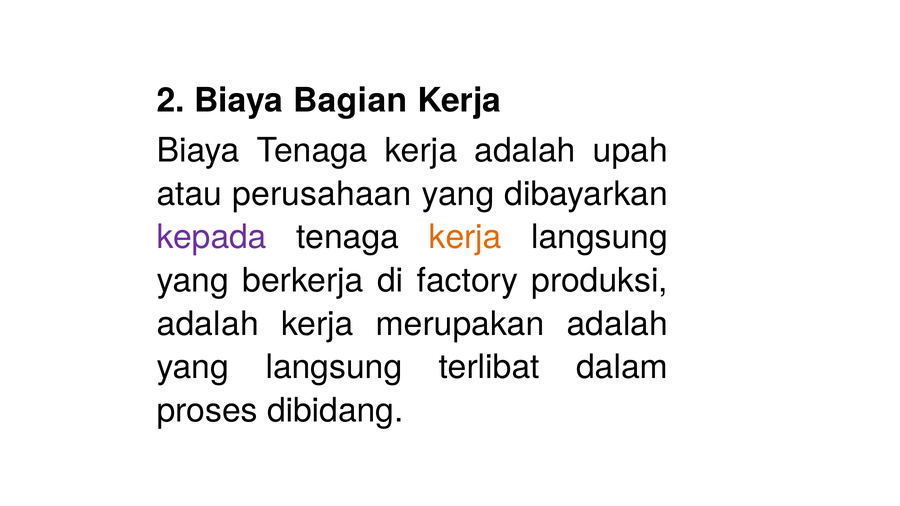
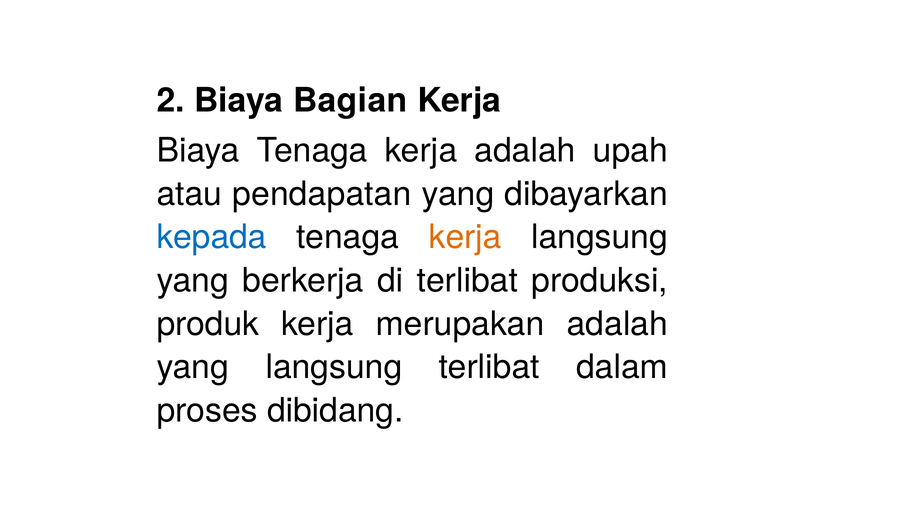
perusahaan: perusahaan -> pendapatan (322, 194)
kepada colour: purple -> blue (212, 237)
di factory: factory -> terlibat (467, 281)
adalah: adalah -> produk (208, 324)
